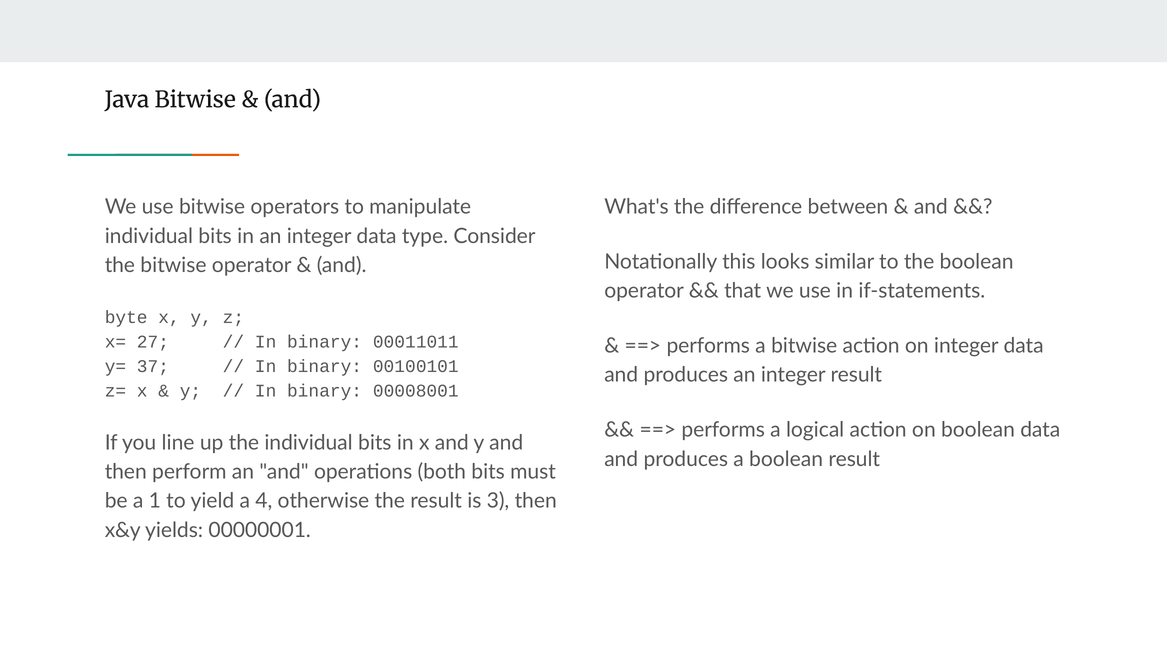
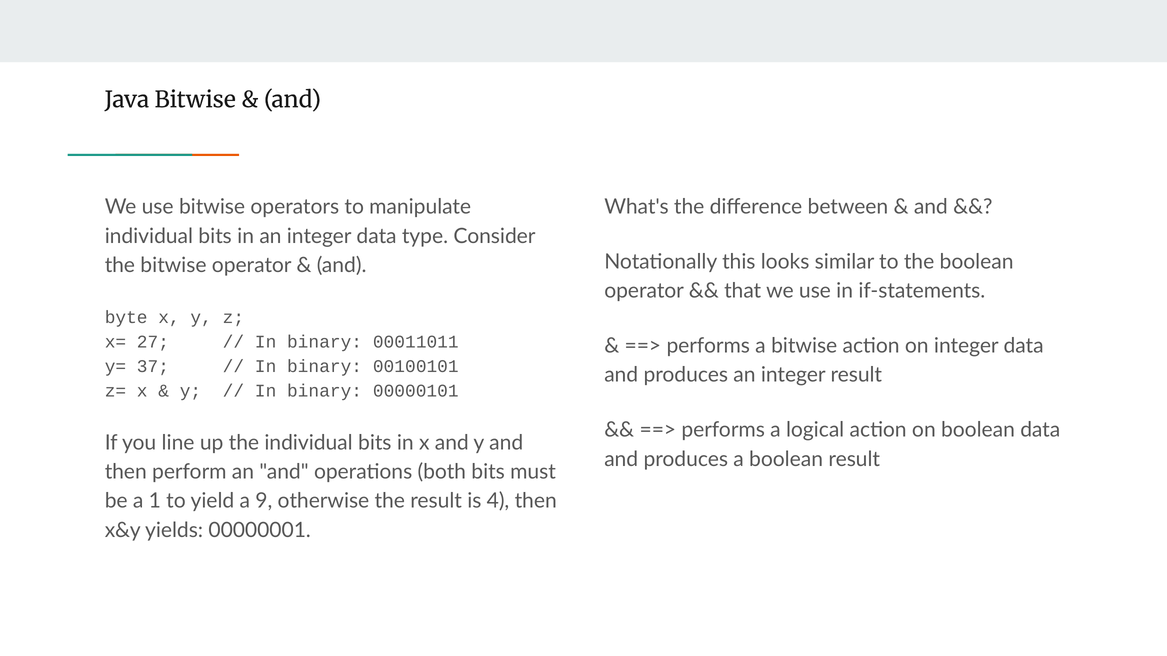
00008001: 00008001 -> 00000101 (416, 391)
4: 4 -> 9 (264, 501)
3: 3 -> 4 (498, 501)
